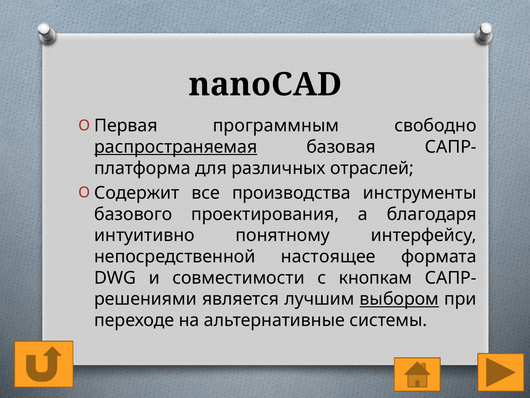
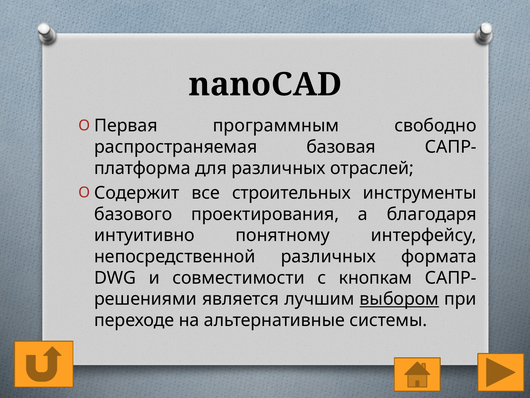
распространяемая underline: present -> none (176, 147)
производства: производства -> строительных (291, 193)
непосредственной настоящее: настоящее -> различных (328, 256)
